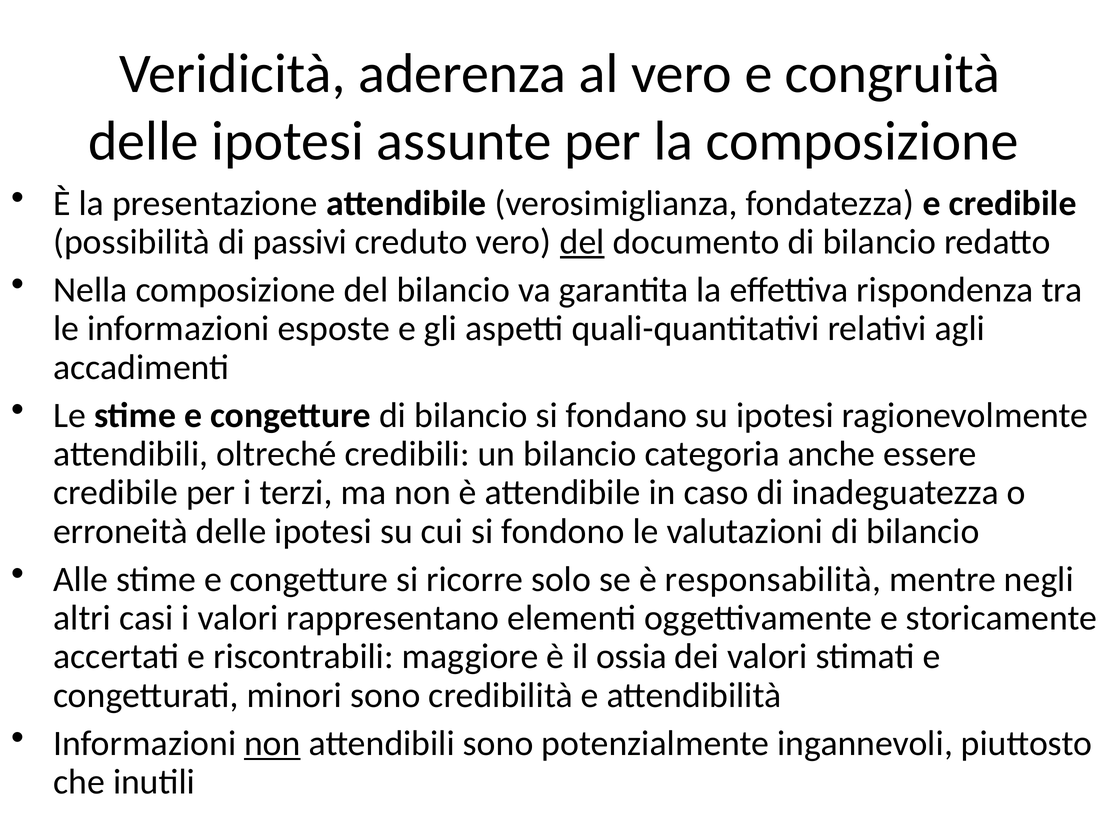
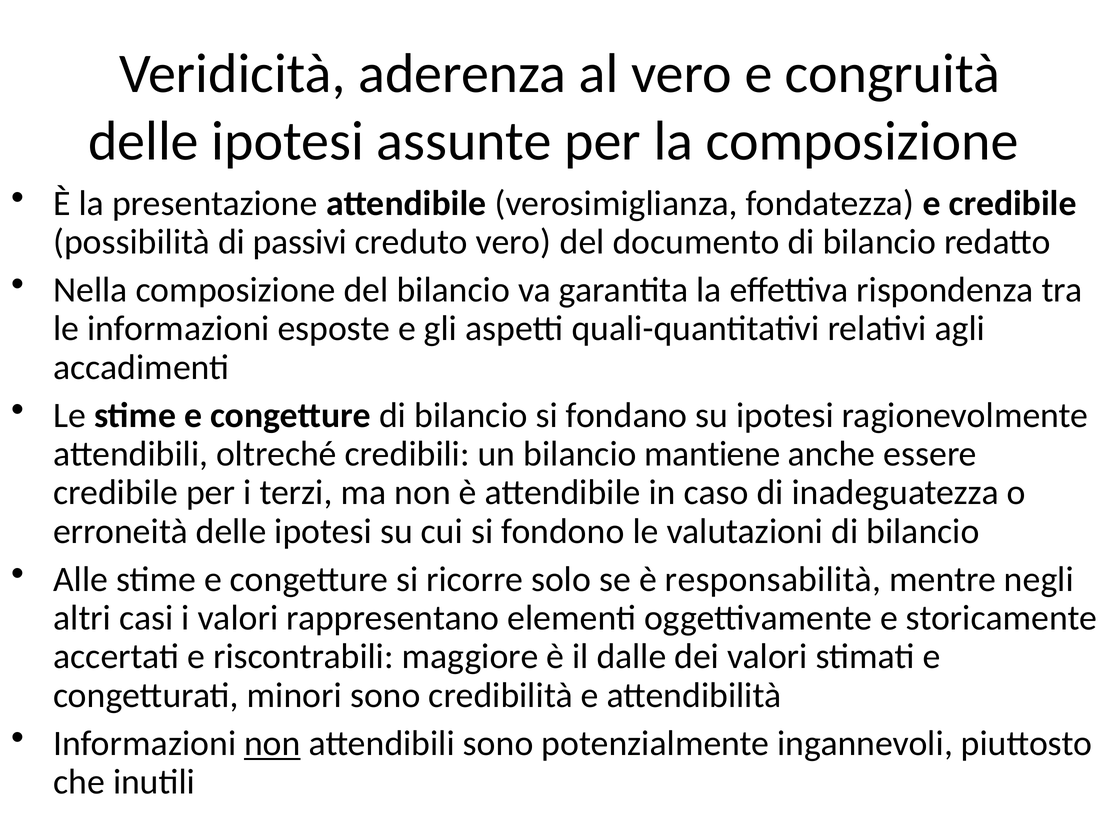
del underline: present -> none (582, 242)
categoria: categoria -> mantiene (712, 454)
ossia: ossia -> dalle (632, 657)
